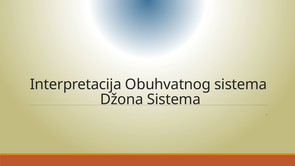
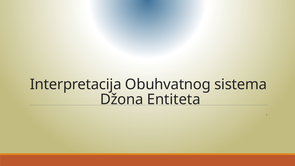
Džona Sistema: Sistema -> Entiteta (174, 99)
